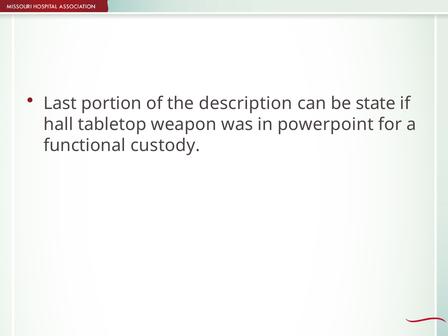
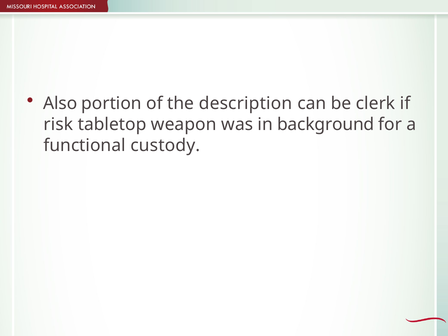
Last: Last -> Also (60, 103)
state: state -> clerk (376, 103)
hall: hall -> risk (58, 124)
powerpoint: powerpoint -> background (326, 124)
